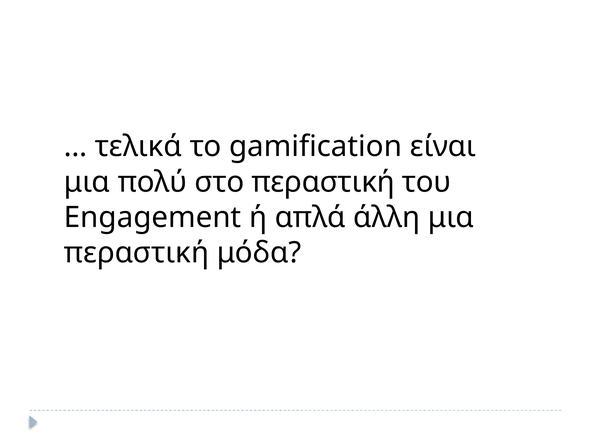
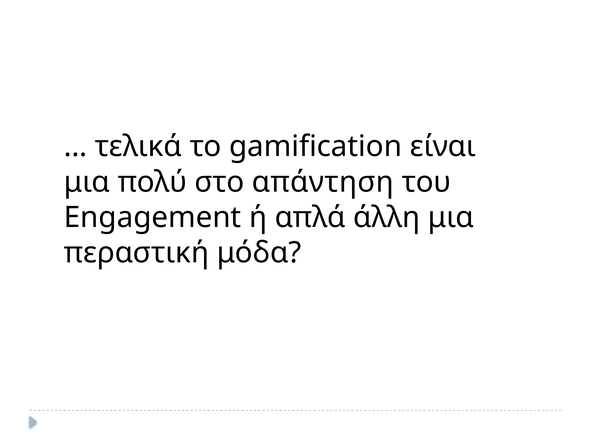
στο περαστική: περαστική -> απάντηση (323, 182)
